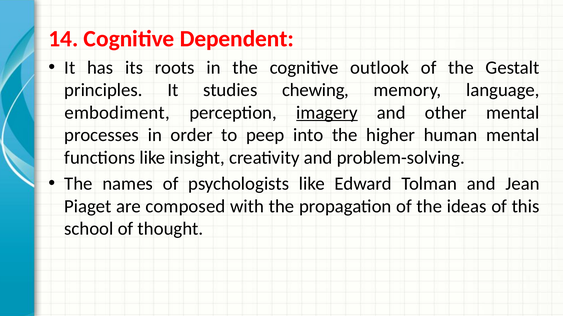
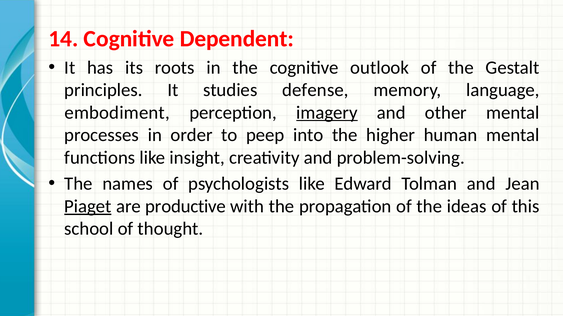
chewing: chewing -> defense (315, 90)
Piaget underline: none -> present (88, 207)
composed: composed -> productive (186, 207)
